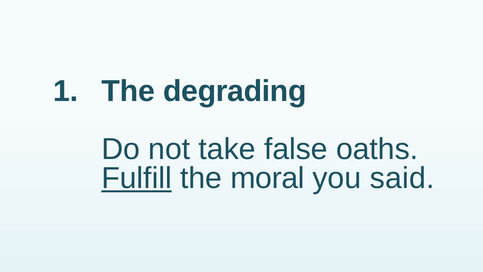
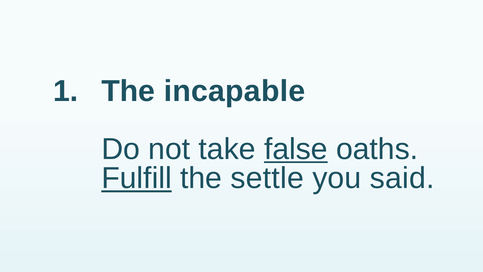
degrading: degrading -> incapable (234, 91)
false underline: none -> present (296, 149)
moral: moral -> settle (267, 178)
